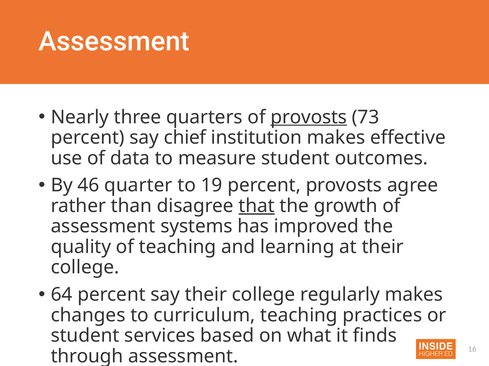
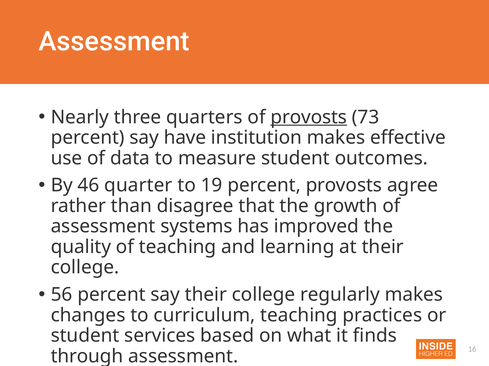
chief: chief -> have (185, 138)
that underline: present -> none (257, 206)
64: 64 -> 56 (62, 295)
